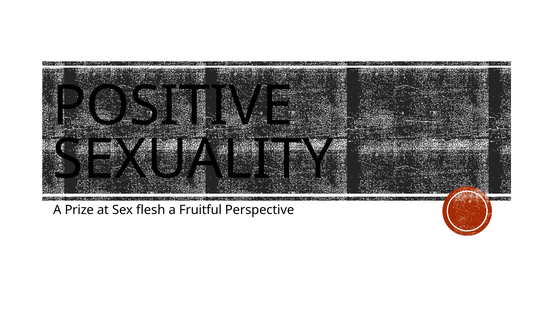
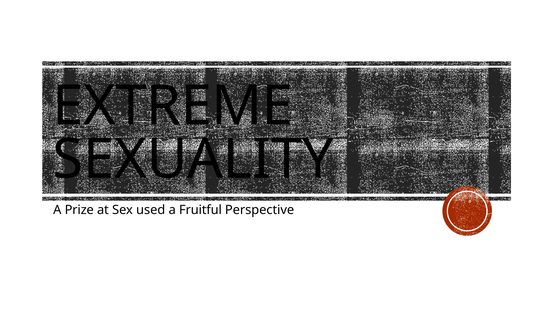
POSITIVE: POSITIVE -> EXTREME (173, 106)
flesh: flesh -> used (151, 210)
